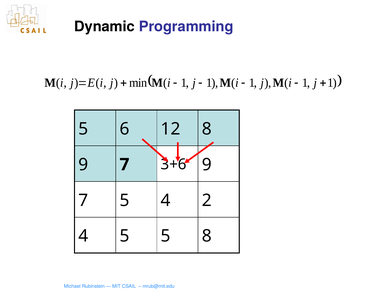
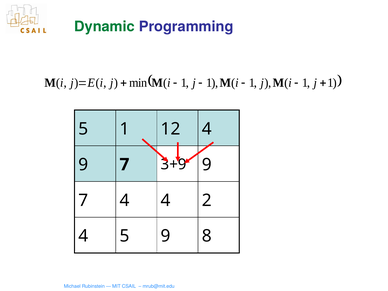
Dynamic colour: black -> green (104, 26)
5 6: 6 -> 1 (124, 129)
12 8: 8 -> 4 (207, 129)
3+6: 3+6 -> 3+9 (174, 164)
7 5: 5 -> 4 (124, 200)
5 5: 5 -> 9 (166, 236)
